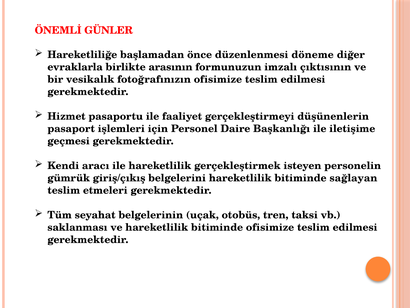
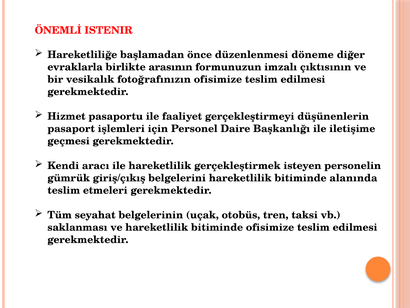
GÜNLER: GÜNLER -> ISTENIR (109, 30)
sağlayan: sağlayan -> alanında (353, 178)
